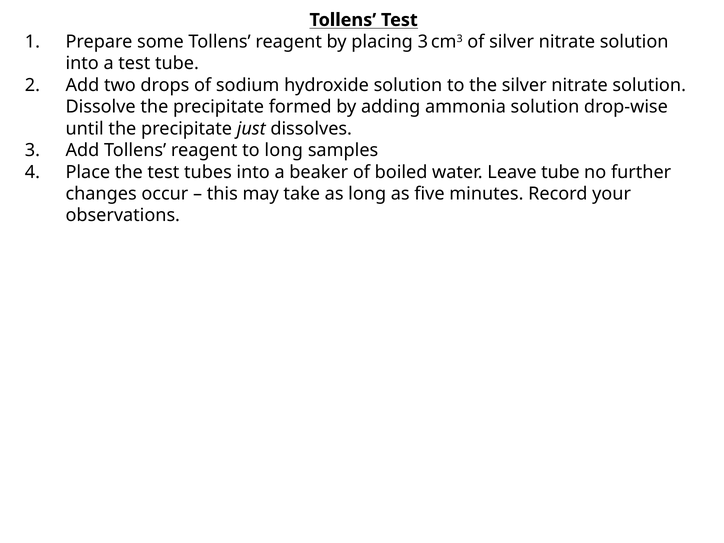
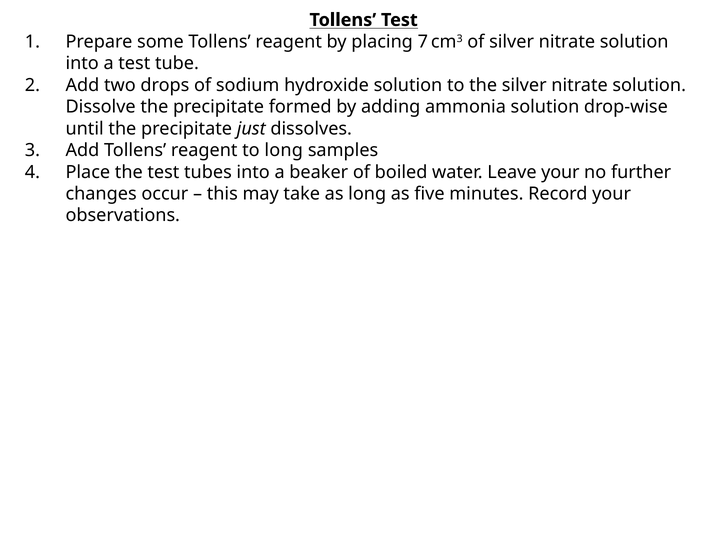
placing 3: 3 -> 7 (423, 42)
Leave tube: tube -> your (560, 172)
